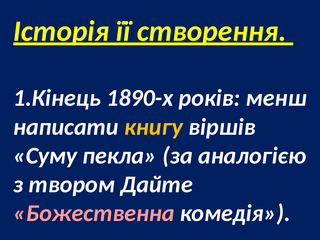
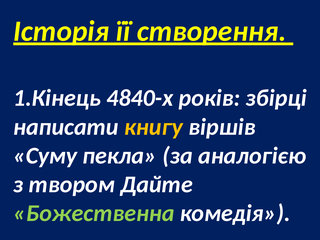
1890-х: 1890-х -> 4840-х (140, 98)
менш: менш -> збірці (276, 98)
Божественна colour: pink -> light green (94, 213)
